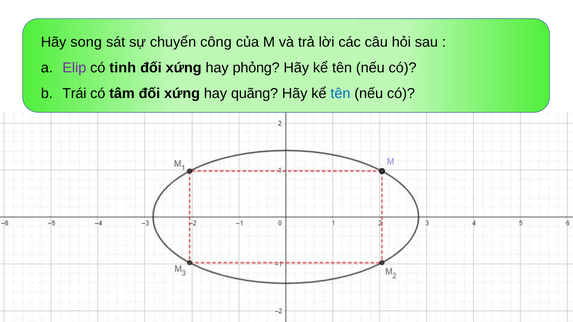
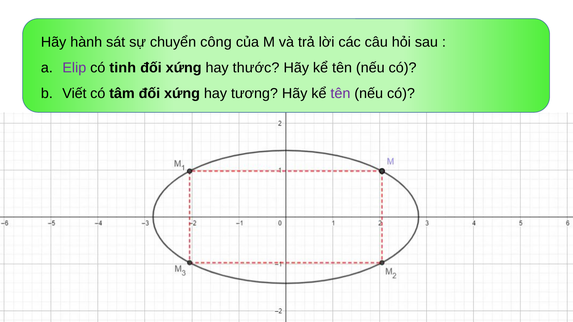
song: song -> hành (86, 42)
phỏng: phỏng -> thước (256, 68)
Trái: Trái -> Viết (74, 94)
quãng: quãng -> tương (254, 94)
tên colour: blue -> purple (340, 94)
